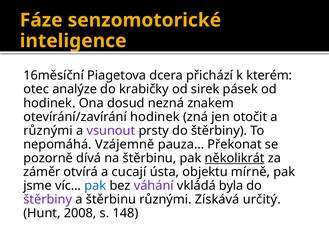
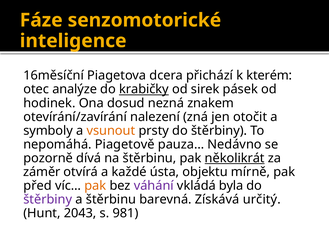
krabičky underline: none -> present (144, 90)
otevírání/zavírání hodinek: hodinek -> nalezení (155, 117)
různými: různými -> symboly (48, 131)
vsunout colour: purple -> orange (111, 131)
Vzájemně: Vzájemně -> Piagetově (125, 145)
Překonat: Překonat -> Nedávno (235, 145)
cucají: cucají -> každé (129, 172)
jsme: jsme -> před (38, 186)
pak colour: blue -> orange (95, 186)
štěrbinu různými: různými -> barevná (165, 200)
2008: 2008 -> 2043 (80, 214)
148: 148 -> 981 (125, 214)
